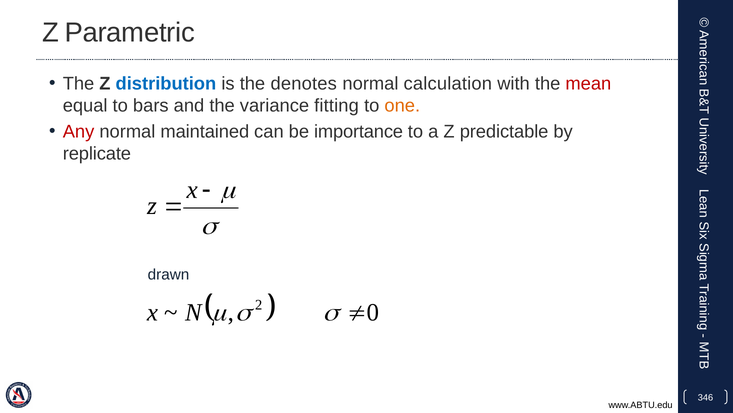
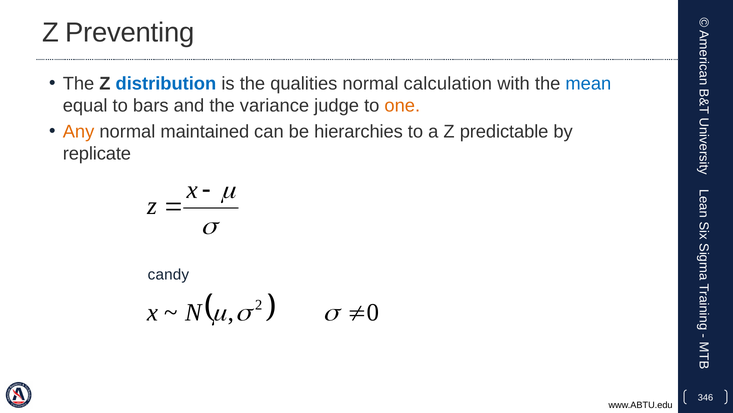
Parametric: Parametric -> Preventing (130, 33)
denotes: denotes -> qualities (304, 84)
mean colour: red -> blue (588, 84)
fitting: fitting -> judge (337, 106)
Any colour: red -> orange (79, 131)
importance: importance -> hierarchies (359, 131)
drawn: drawn -> candy (168, 274)
